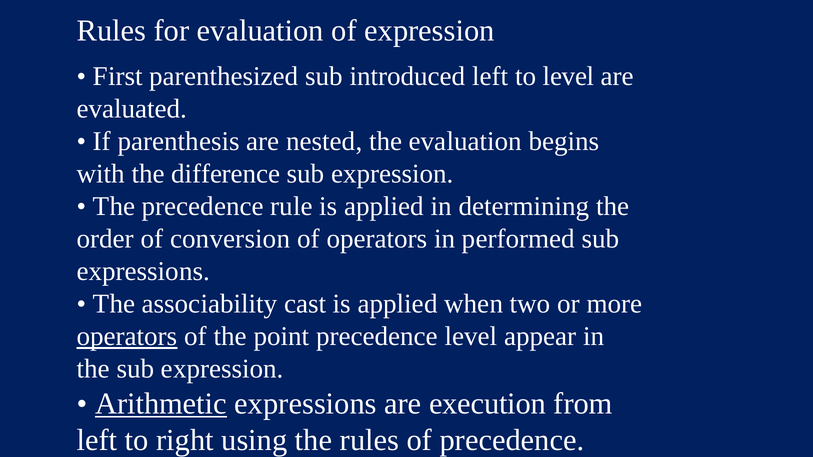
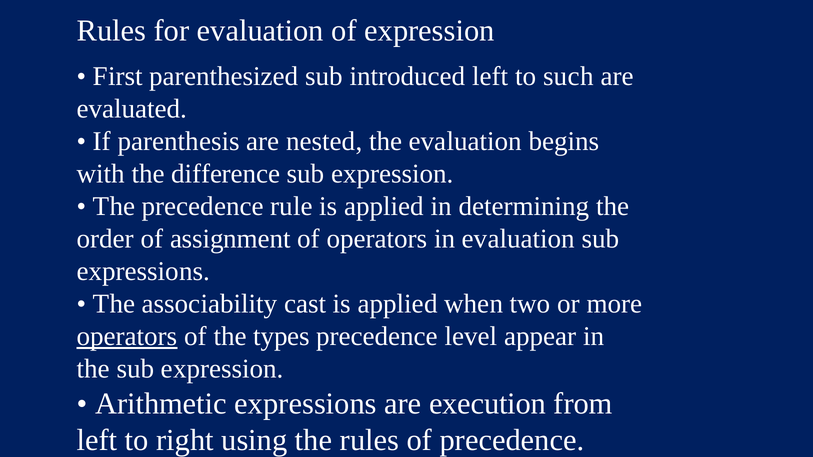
to level: level -> such (568, 76)
conversion: conversion -> assignment (230, 239)
in performed: performed -> evaluation (518, 239)
point: point -> types (282, 337)
Arithmetic underline: present -> none (161, 404)
